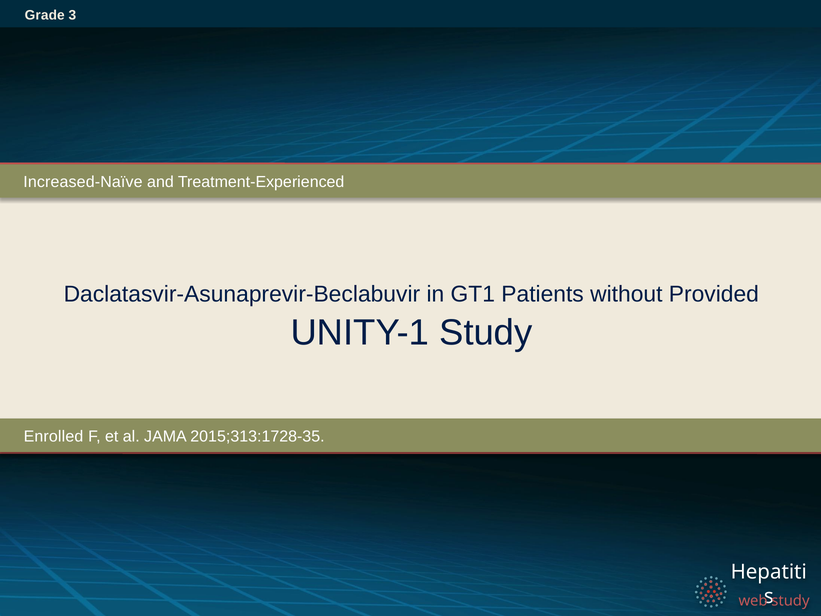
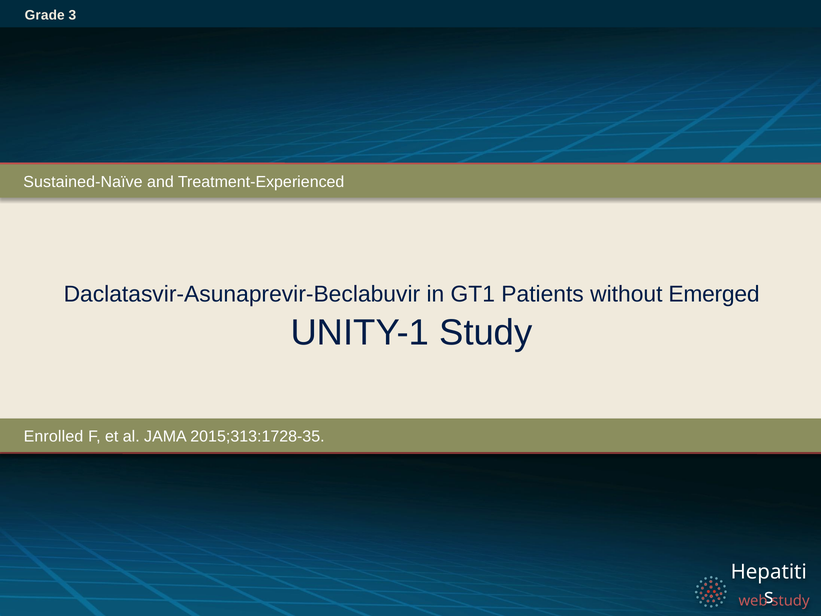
Increased-Naïve: Increased-Naïve -> Sustained-Naïve (83, 182)
Provided: Provided -> Emerged (714, 294)
